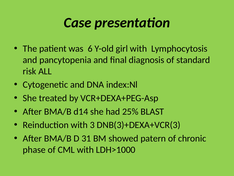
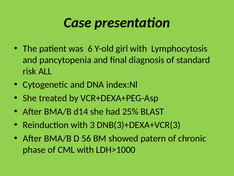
31: 31 -> 56 (86, 138)
